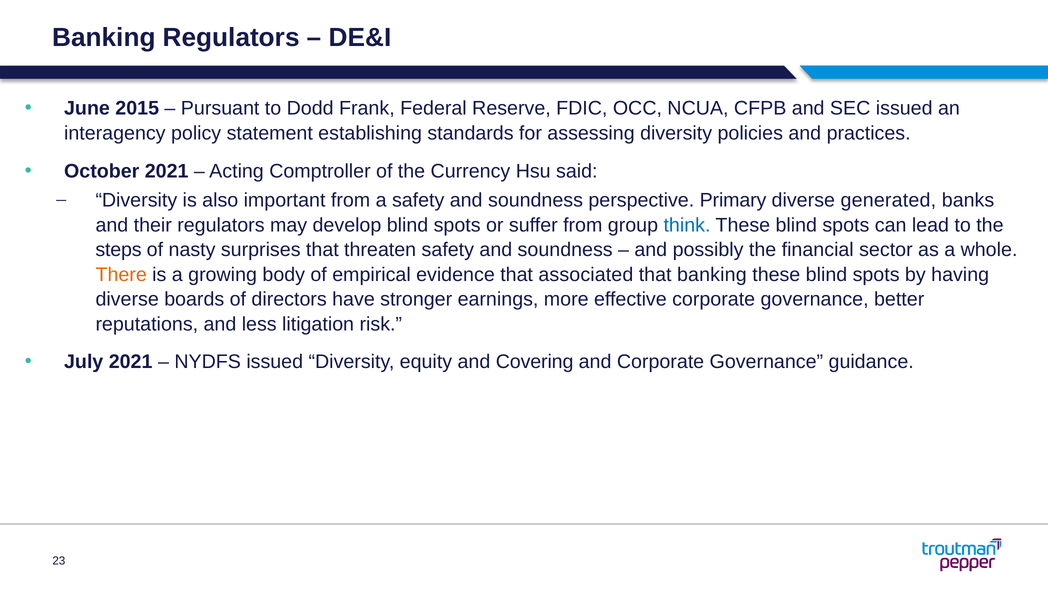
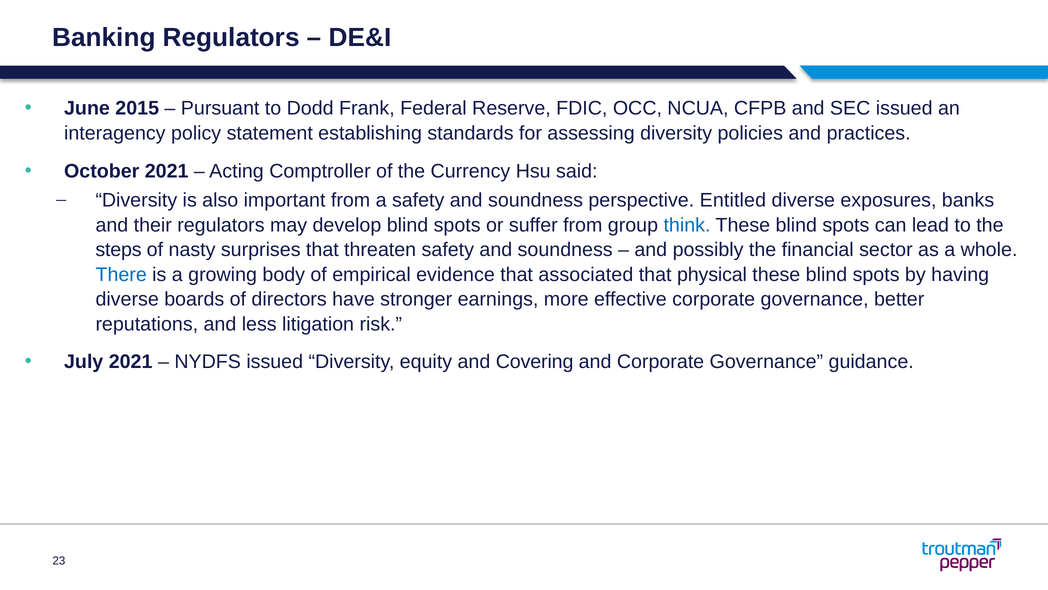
Primary: Primary -> Entitled (733, 200)
generated: generated -> exposures (888, 200)
There colour: orange -> blue (121, 274)
that banking: banking -> physical (712, 274)
